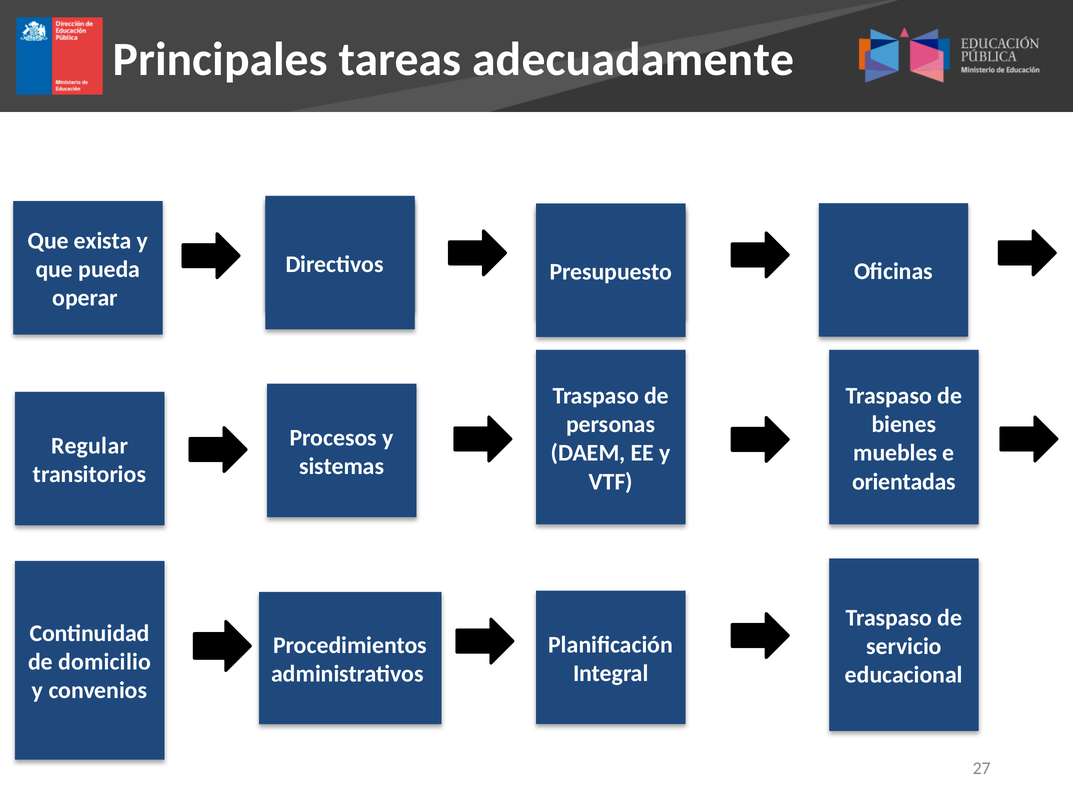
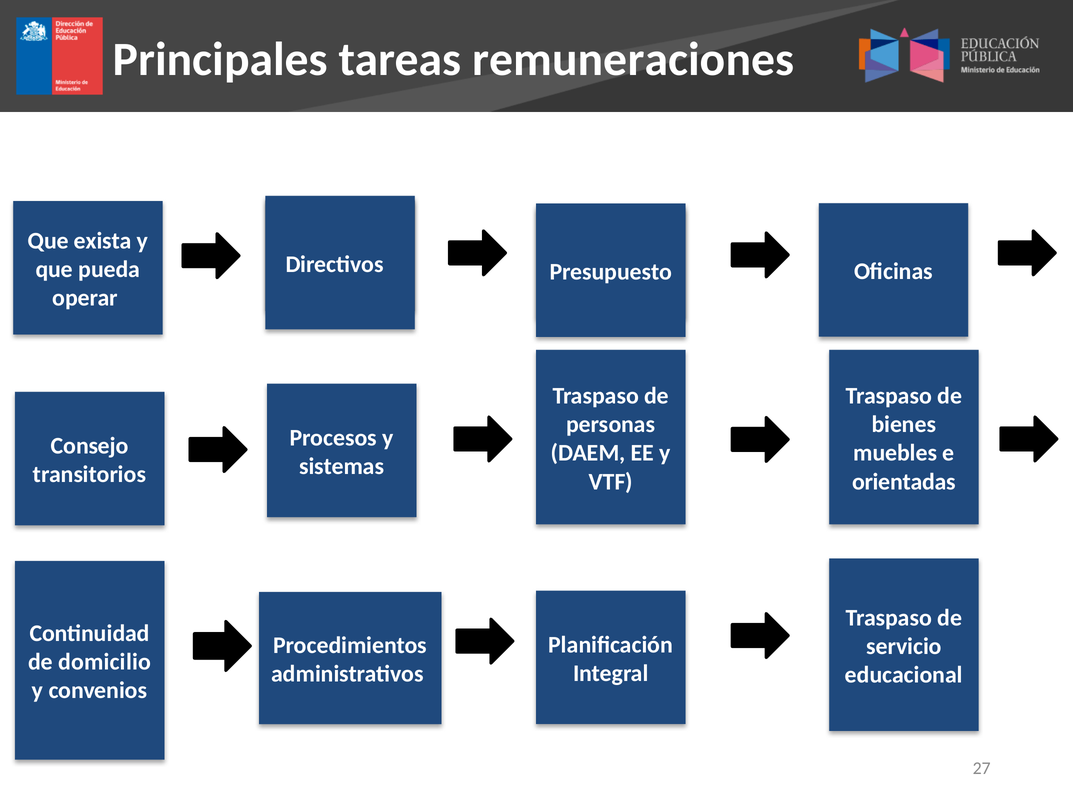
adecuadamente: adecuadamente -> remuneraciones (633, 59)
Regular: Regular -> Consejo (90, 446)
